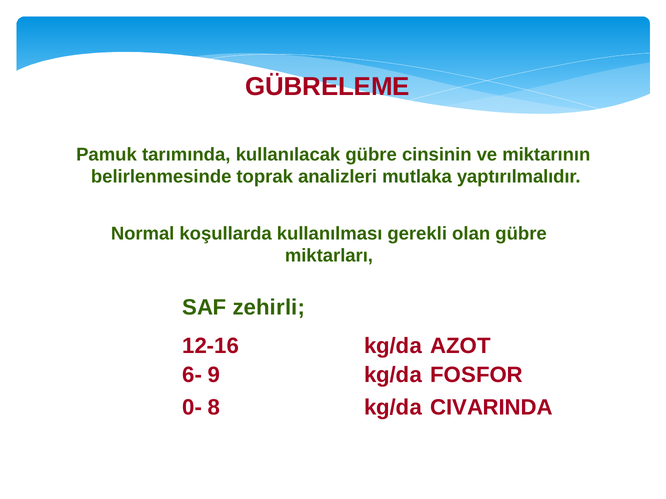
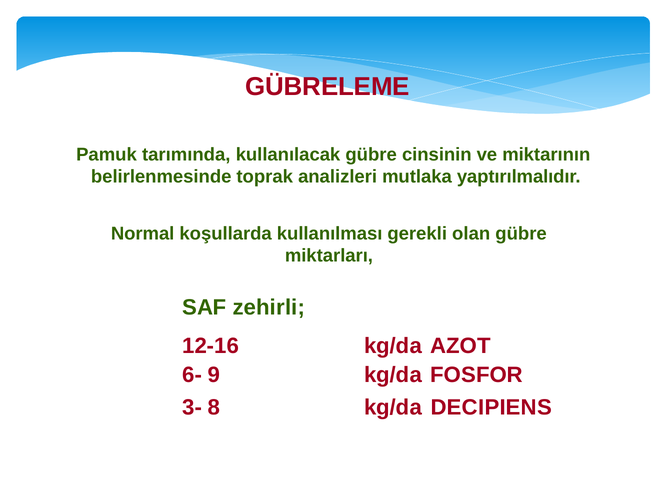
0-: 0- -> 3- (192, 408)
CIVARINDA: CIVARINDA -> DECIPIENS (491, 408)
